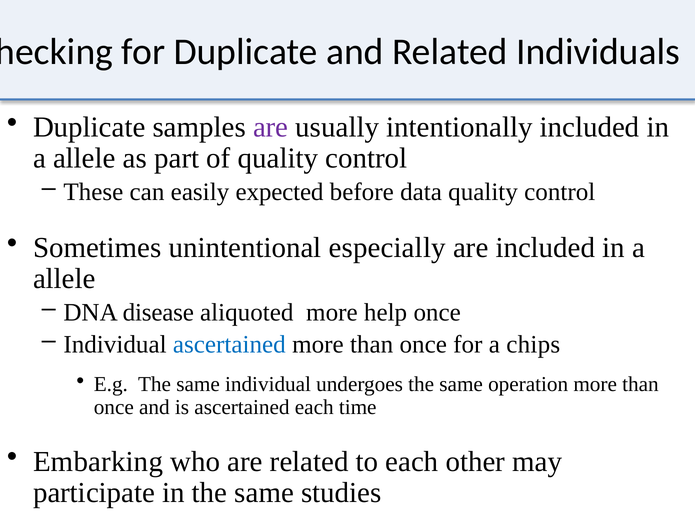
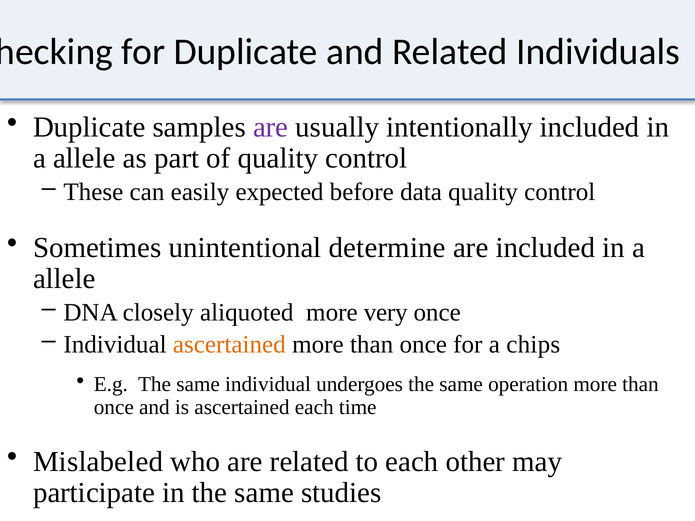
especially: especially -> determine (387, 248)
disease: disease -> closely (158, 313)
help: help -> very (386, 313)
ascertained colour: blue -> orange (229, 344)
Embarking: Embarking -> Mislabeled (98, 462)
